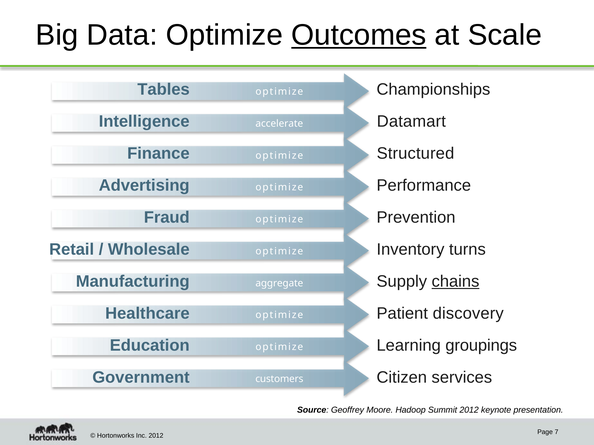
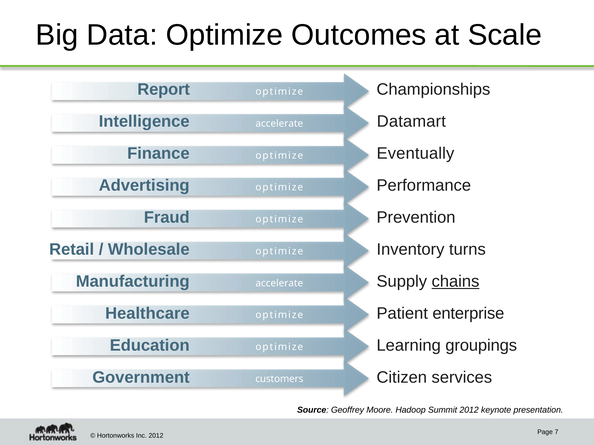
Outcomes underline: present -> none (359, 35)
Tables: Tables -> Report (164, 90)
Structured: Structured -> Eventually (415, 154)
aggregate: aggregate -> accelerate (279, 283)
discovery: discovery -> enterprise (468, 314)
